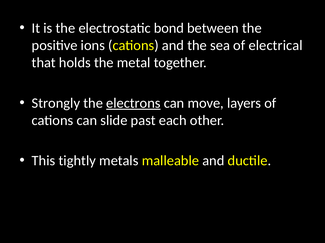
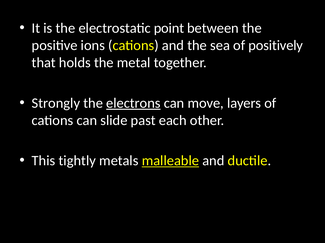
bond: bond -> point (169, 28)
electrical: electrical -> positively (276, 46)
malleable underline: none -> present (170, 161)
